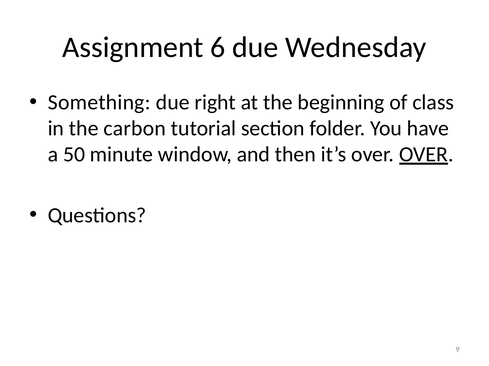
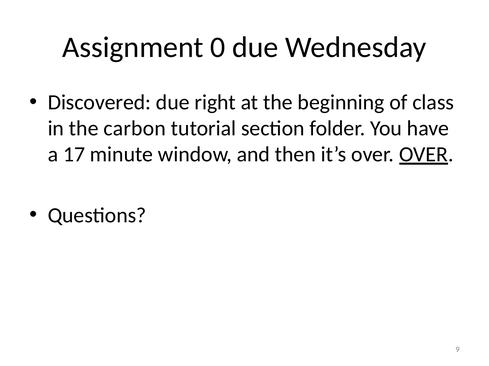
6: 6 -> 0 (218, 47)
Something: Something -> Discovered (99, 103)
50: 50 -> 17 (74, 155)
